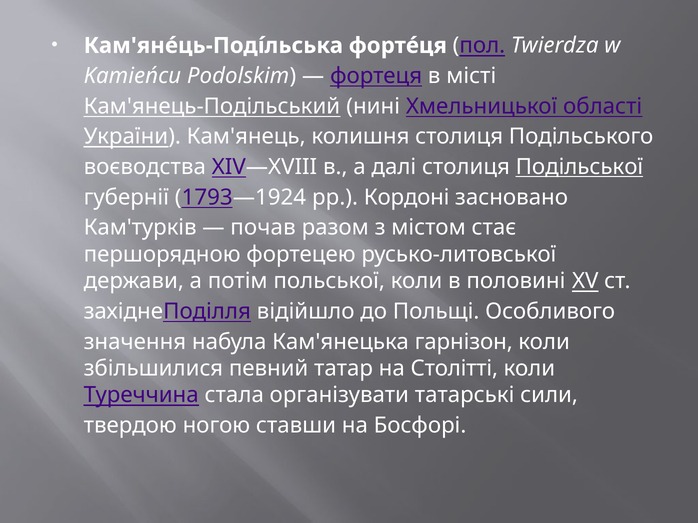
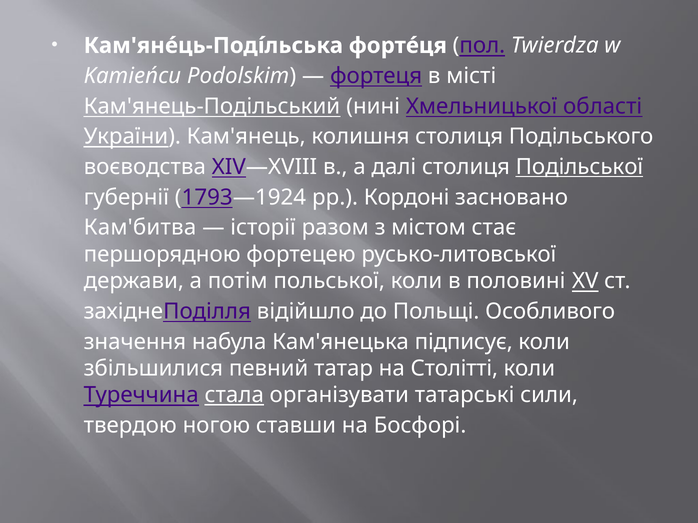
Кам'турків: Кам'турків -> Кам'битва (140, 228)
почав: почав -> історії (263, 228)
гарнізон: гарнізон -> підписує (464, 342)
стала underline: none -> present (234, 396)
